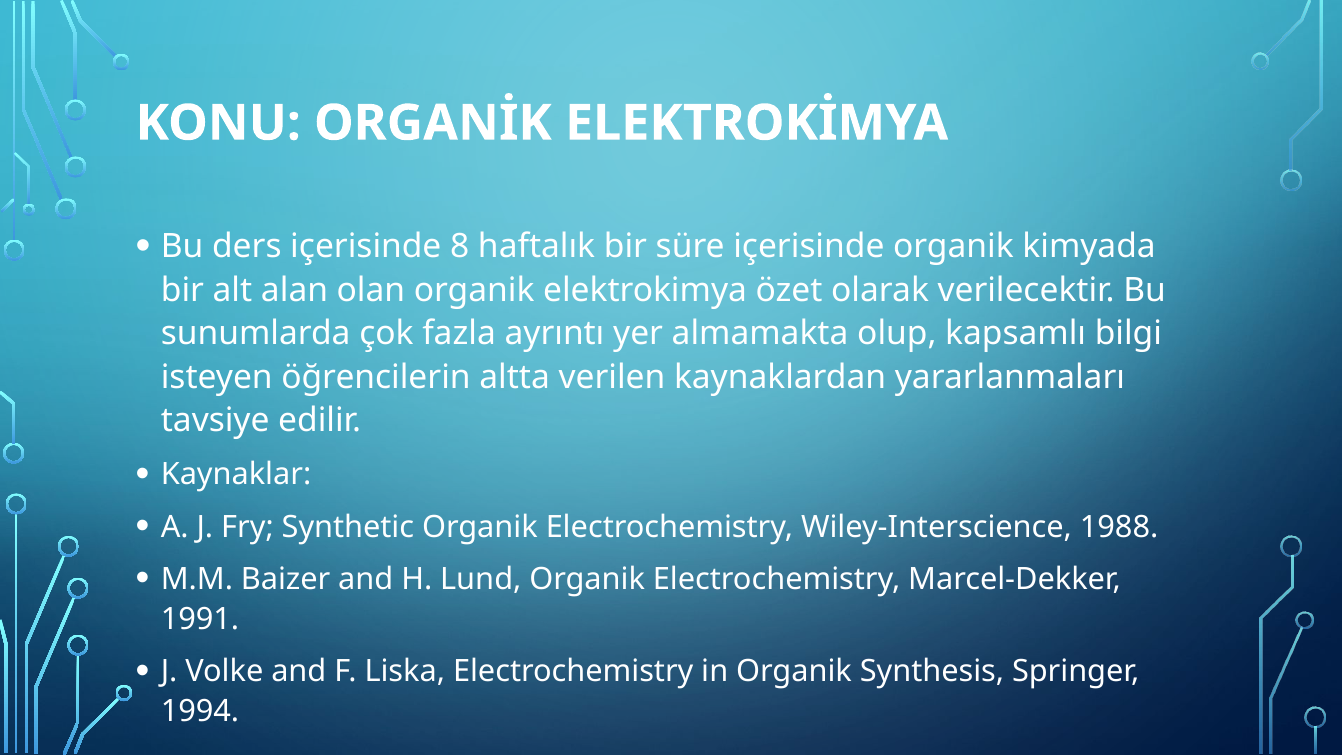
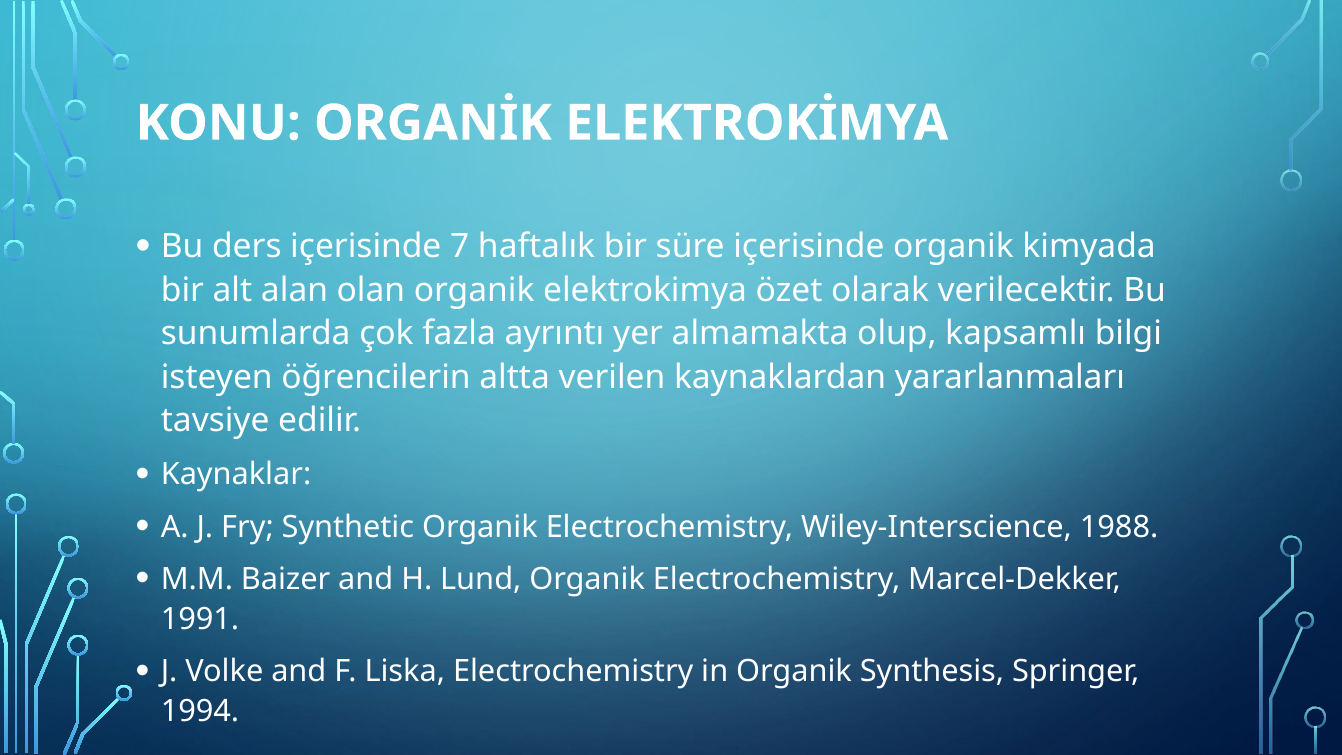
8: 8 -> 7 (460, 247)
